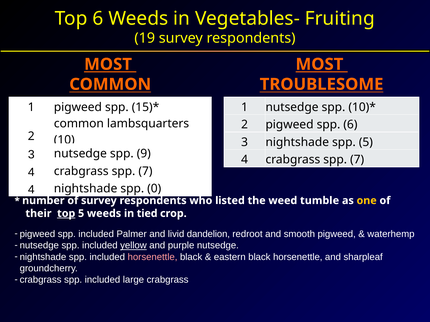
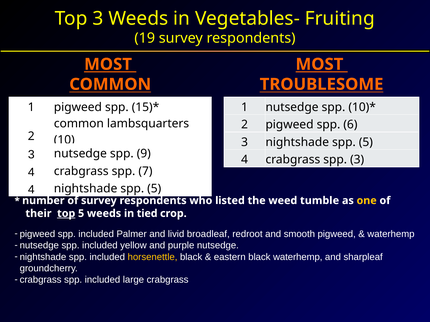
Top 6: 6 -> 3 (98, 19)
7: 7 -> 3 (357, 160)
4 nightshade spp 0: 0 -> 5 (154, 189)
dandelion: dandelion -> broadleaf (208, 234)
yellow underline: present -> none (133, 246)
horsenettle colour: pink -> yellow (153, 257)
black horsenettle: horsenettle -> waterhemp (298, 257)
